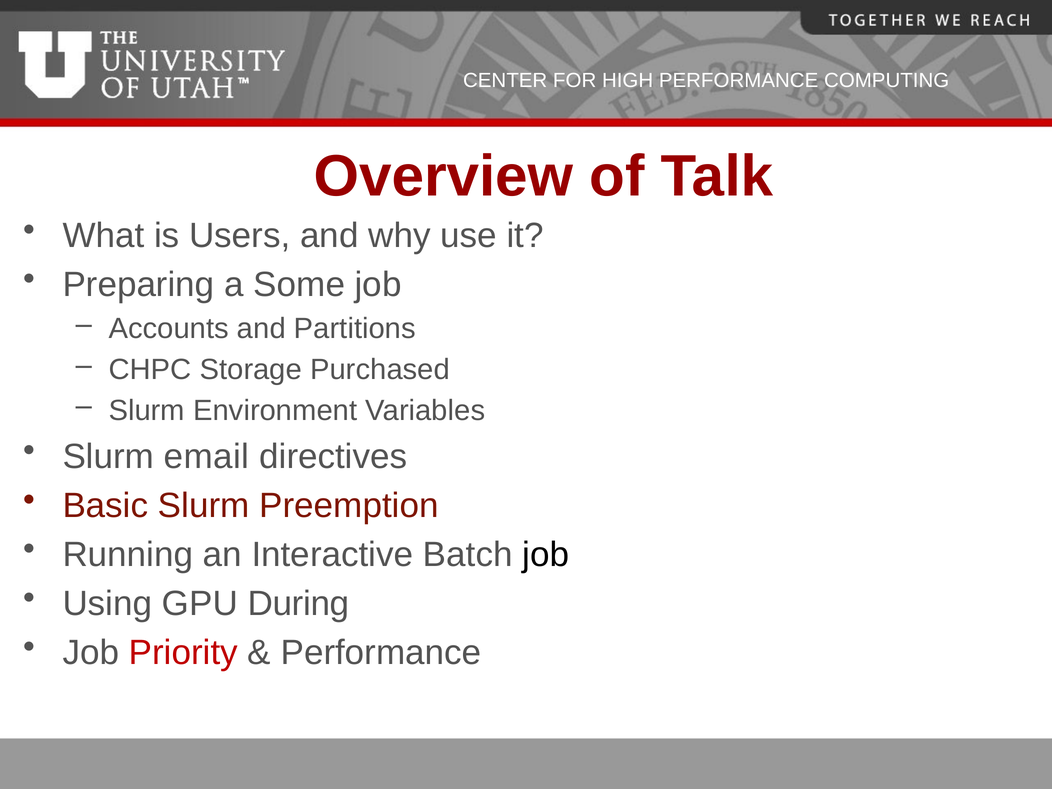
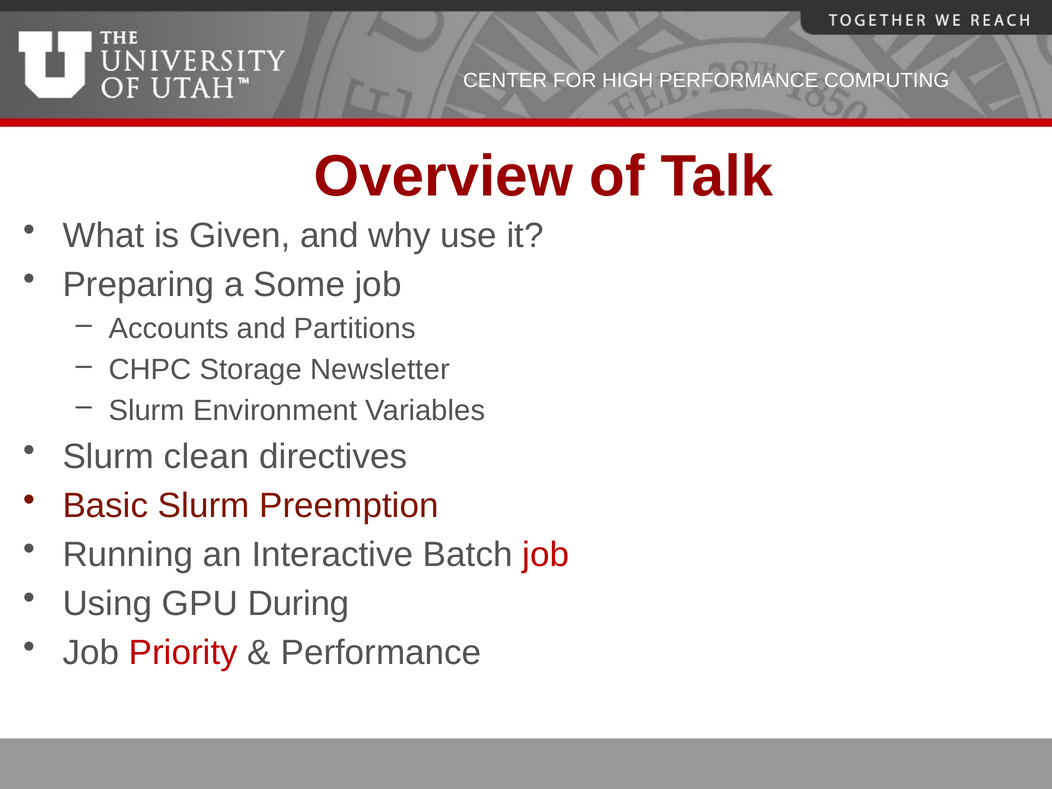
Users: Users -> Given (240, 236)
Purchased: Purchased -> Newsletter (380, 370)
email: email -> clean (206, 457)
job colour: black -> red (546, 555)
